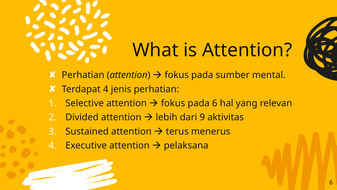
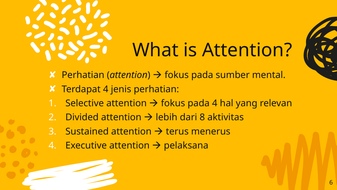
pada 6: 6 -> 4 (215, 103)
9: 9 -> 8 (202, 117)
